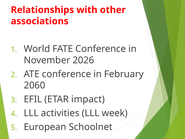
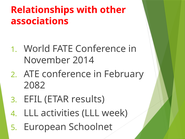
2026: 2026 -> 2014 (83, 60)
2060: 2060 -> 2082 (35, 85)
impact: impact -> results (88, 99)
